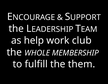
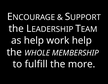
work club: club -> help (82, 40)
them: them -> more (82, 64)
